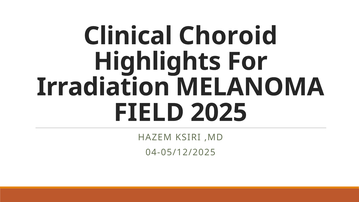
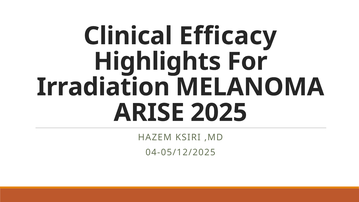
Choroid: Choroid -> Efficacy (228, 36)
FIELD: FIELD -> ARISE (149, 113)
